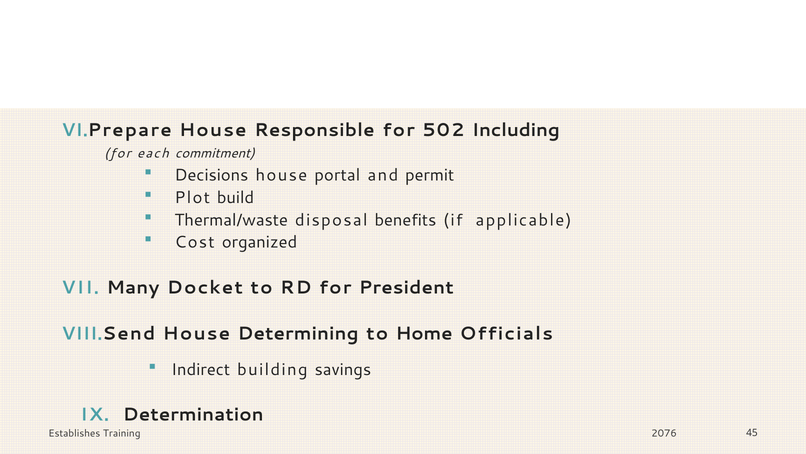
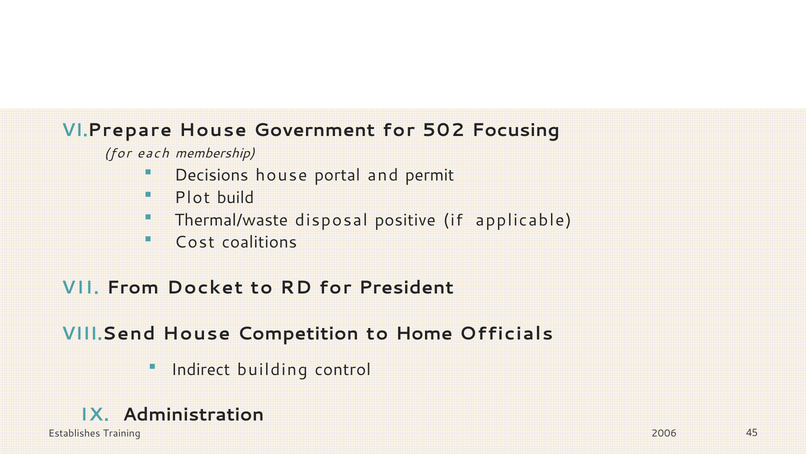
Responsible: Responsible -> Government (315, 130)
Including: Including -> Focusing (516, 130)
commitment: commitment -> membership (215, 153)
benefits: benefits -> positive (405, 220)
organized: organized -> coalitions (259, 242)
Many: Many -> From (133, 287)
Determining: Determining -> Competition (298, 333)
savings: savings -> control (343, 369)
Determination: Determination -> Administration (193, 414)
2076: 2076 -> 2006 (664, 433)
